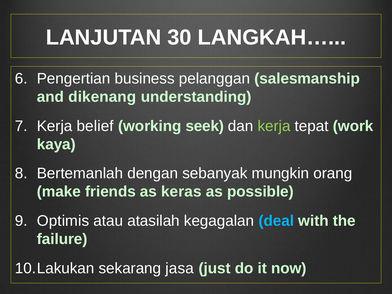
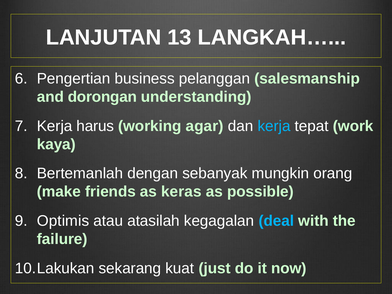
30: 30 -> 13 (179, 37)
dikenang: dikenang -> dorongan (102, 97)
belief: belief -> harus (95, 126)
seek: seek -> agar (205, 126)
kerja colour: light green -> light blue (274, 126)
jasa: jasa -> kuat (180, 268)
